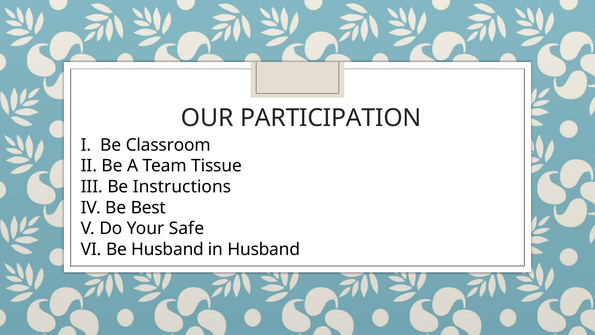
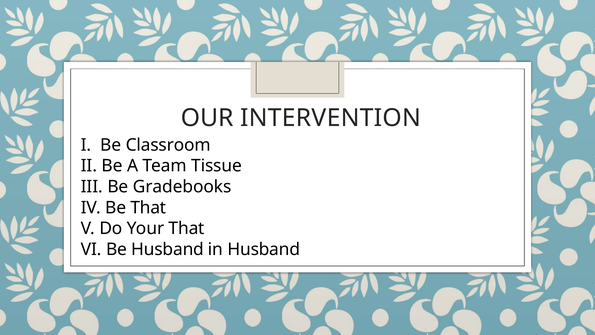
PARTICIPATION: PARTICIPATION -> INTERVENTION (331, 118)
Instructions: Instructions -> Gradebooks (182, 187)
Be Best: Best -> That (148, 207)
Your Safe: Safe -> That (187, 228)
